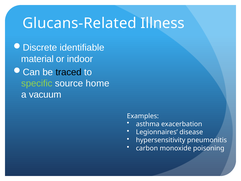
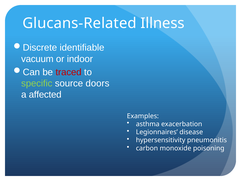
material: material -> vacuum (37, 59)
traced colour: black -> red (69, 72)
home: home -> doors (98, 83)
vacuum: vacuum -> affected (45, 95)
